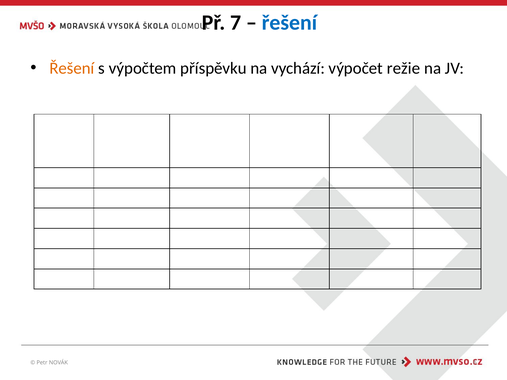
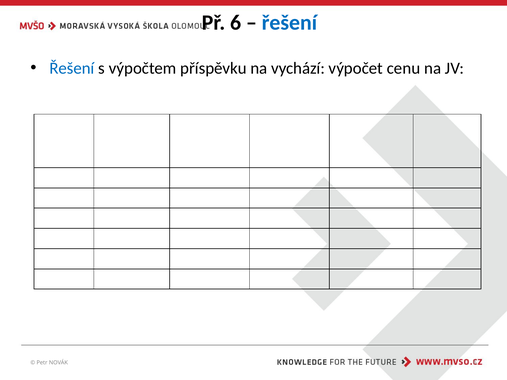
Př 7: 7 -> 6 (236, 23)
Řešení colour: orange -> blue (72, 68)
režie: režie -> cenu (404, 68)
